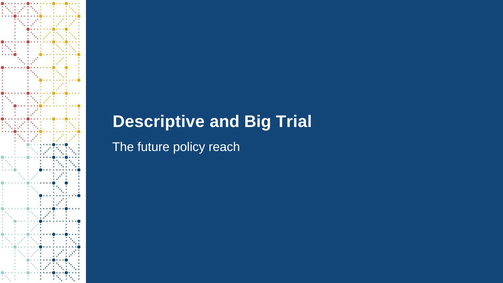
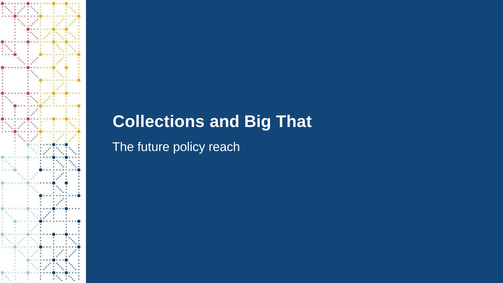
Descriptive: Descriptive -> Collections (159, 122)
Trial: Trial -> That (294, 122)
